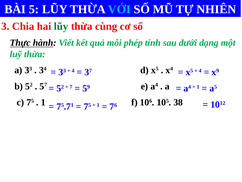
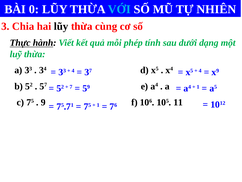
5: 5 -> 0 (34, 9)
lũy colour: green -> black (61, 26)
1: 1 -> 9 (43, 102)
38: 38 -> 11 (178, 102)
